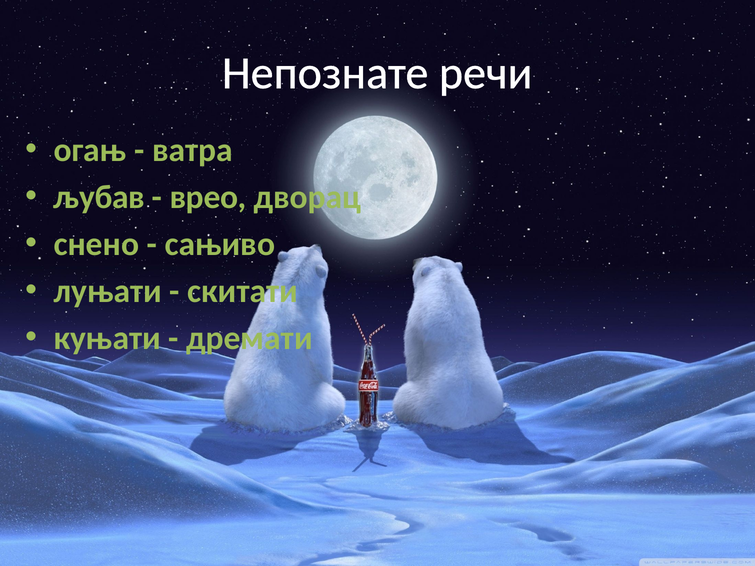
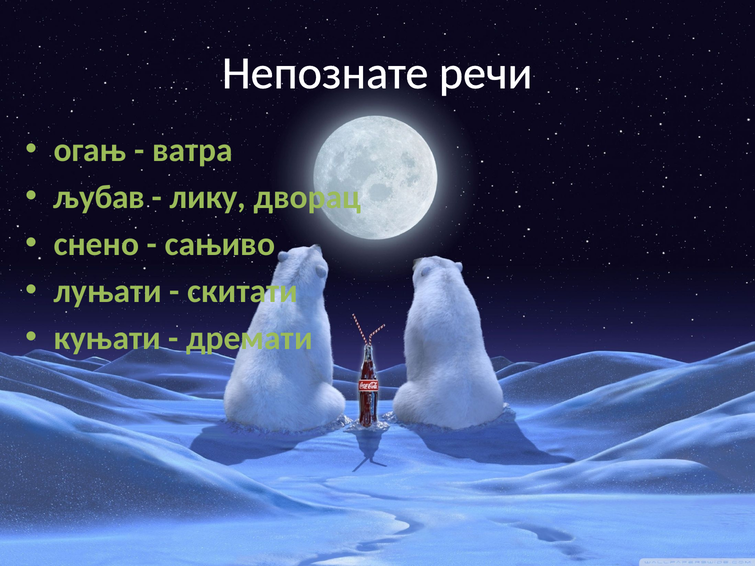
врео: врео -> лику (208, 197)
